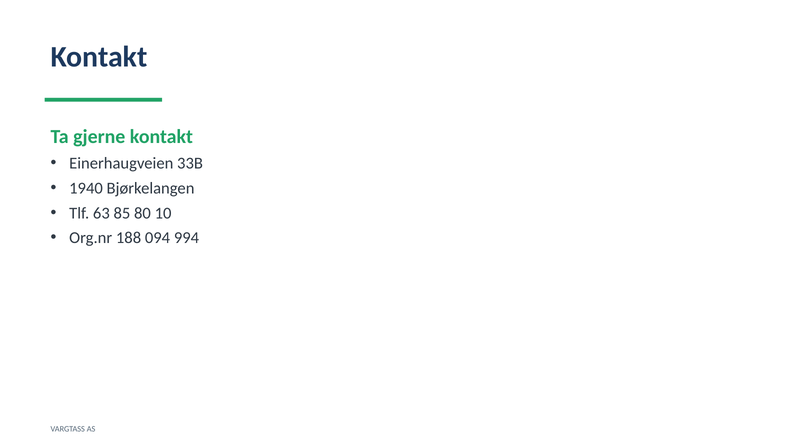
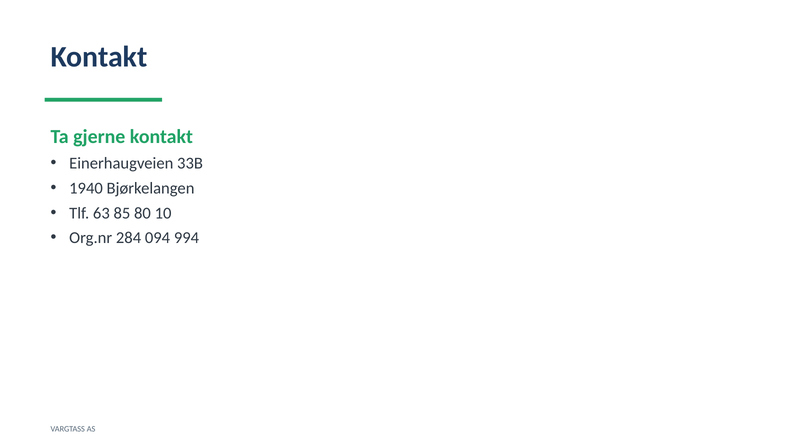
188: 188 -> 284 (129, 238)
